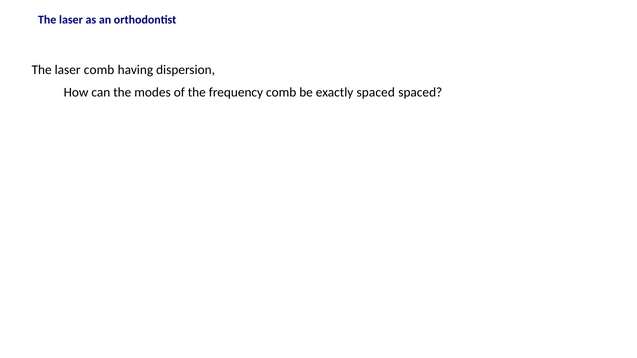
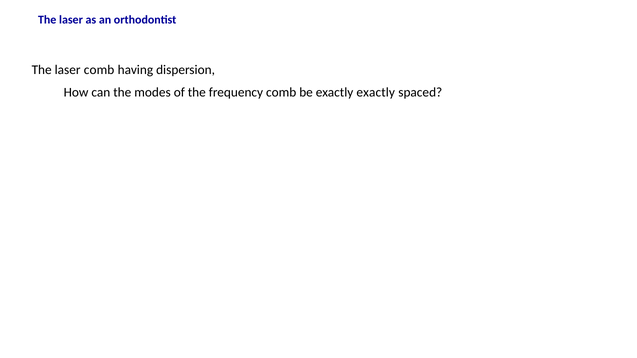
exactly spaced: spaced -> exactly (376, 93)
